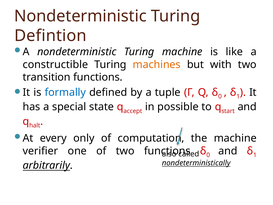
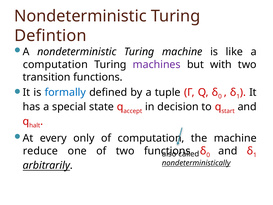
constructible: constructible -> computation (55, 64)
machines colour: orange -> purple (157, 64)
possible: possible -> decision (178, 107)
verifier: verifier -> reduce (40, 151)
